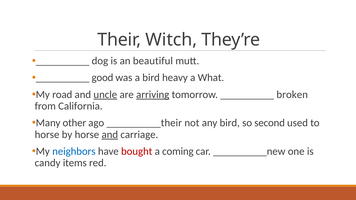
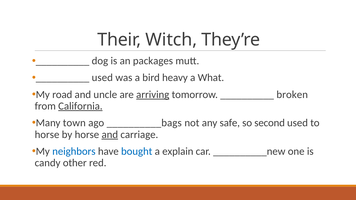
beautiful: beautiful -> packages (153, 61)
good: good -> used (102, 78)
uncle underline: present -> none (105, 95)
California underline: none -> present (80, 106)
other: other -> town (74, 123)
__________their: __________their -> __________bags (144, 123)
any bird: bird -> safe (230, 123)
bought colour: red -> blue (137, 151)
coming: coming -> explain (178, 151)
items: items -> other (75, 163)
